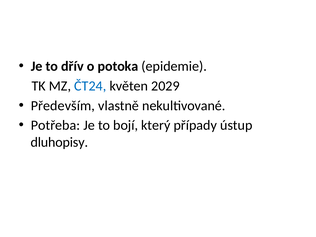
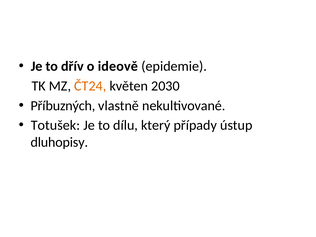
potoka: potoka -> ideově (118, 66)
ČT24 colour: blue -> orange (90, 86)
2029: 2029 -> 2030 (165, 86)
Především: Především -> Příbuzných (63, 106)
Potřeba: Potřeba -> Totušek (55, 125)
bojí: bojí -> dílu (126, 125)
